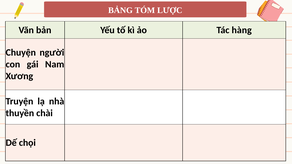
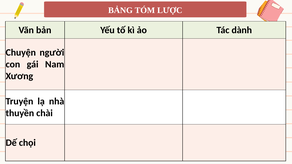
hàng: hàng -> dành (242, 30)
